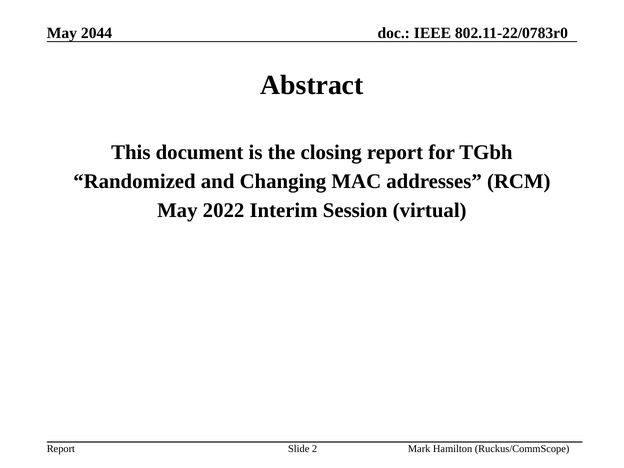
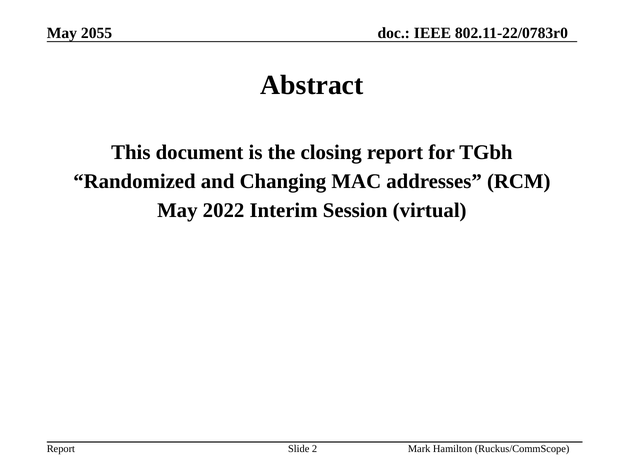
2044: 2044 -> 2055 (97, 33)
